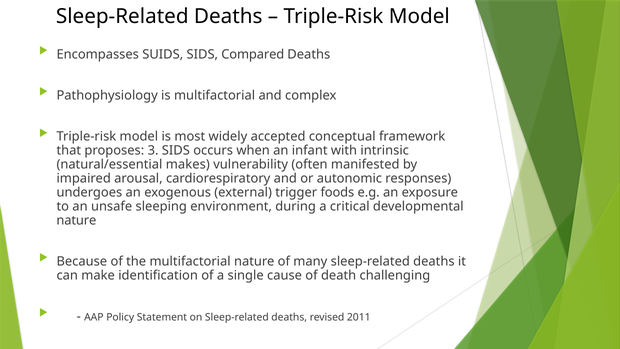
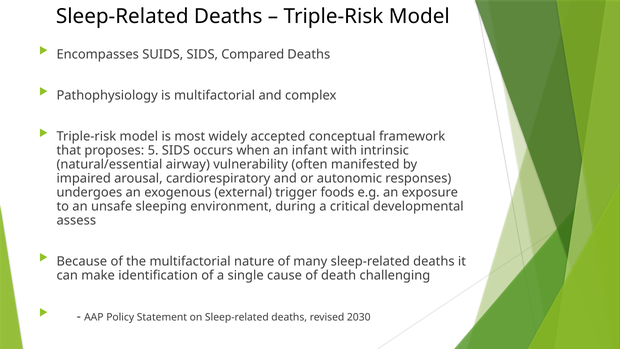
3: 3 -> 5 (153, 150)
makes: makes -> airway (188, 164)
nature: nature -> assess (76, 220)
2011: 2011 -> 2030 (359, 317)
